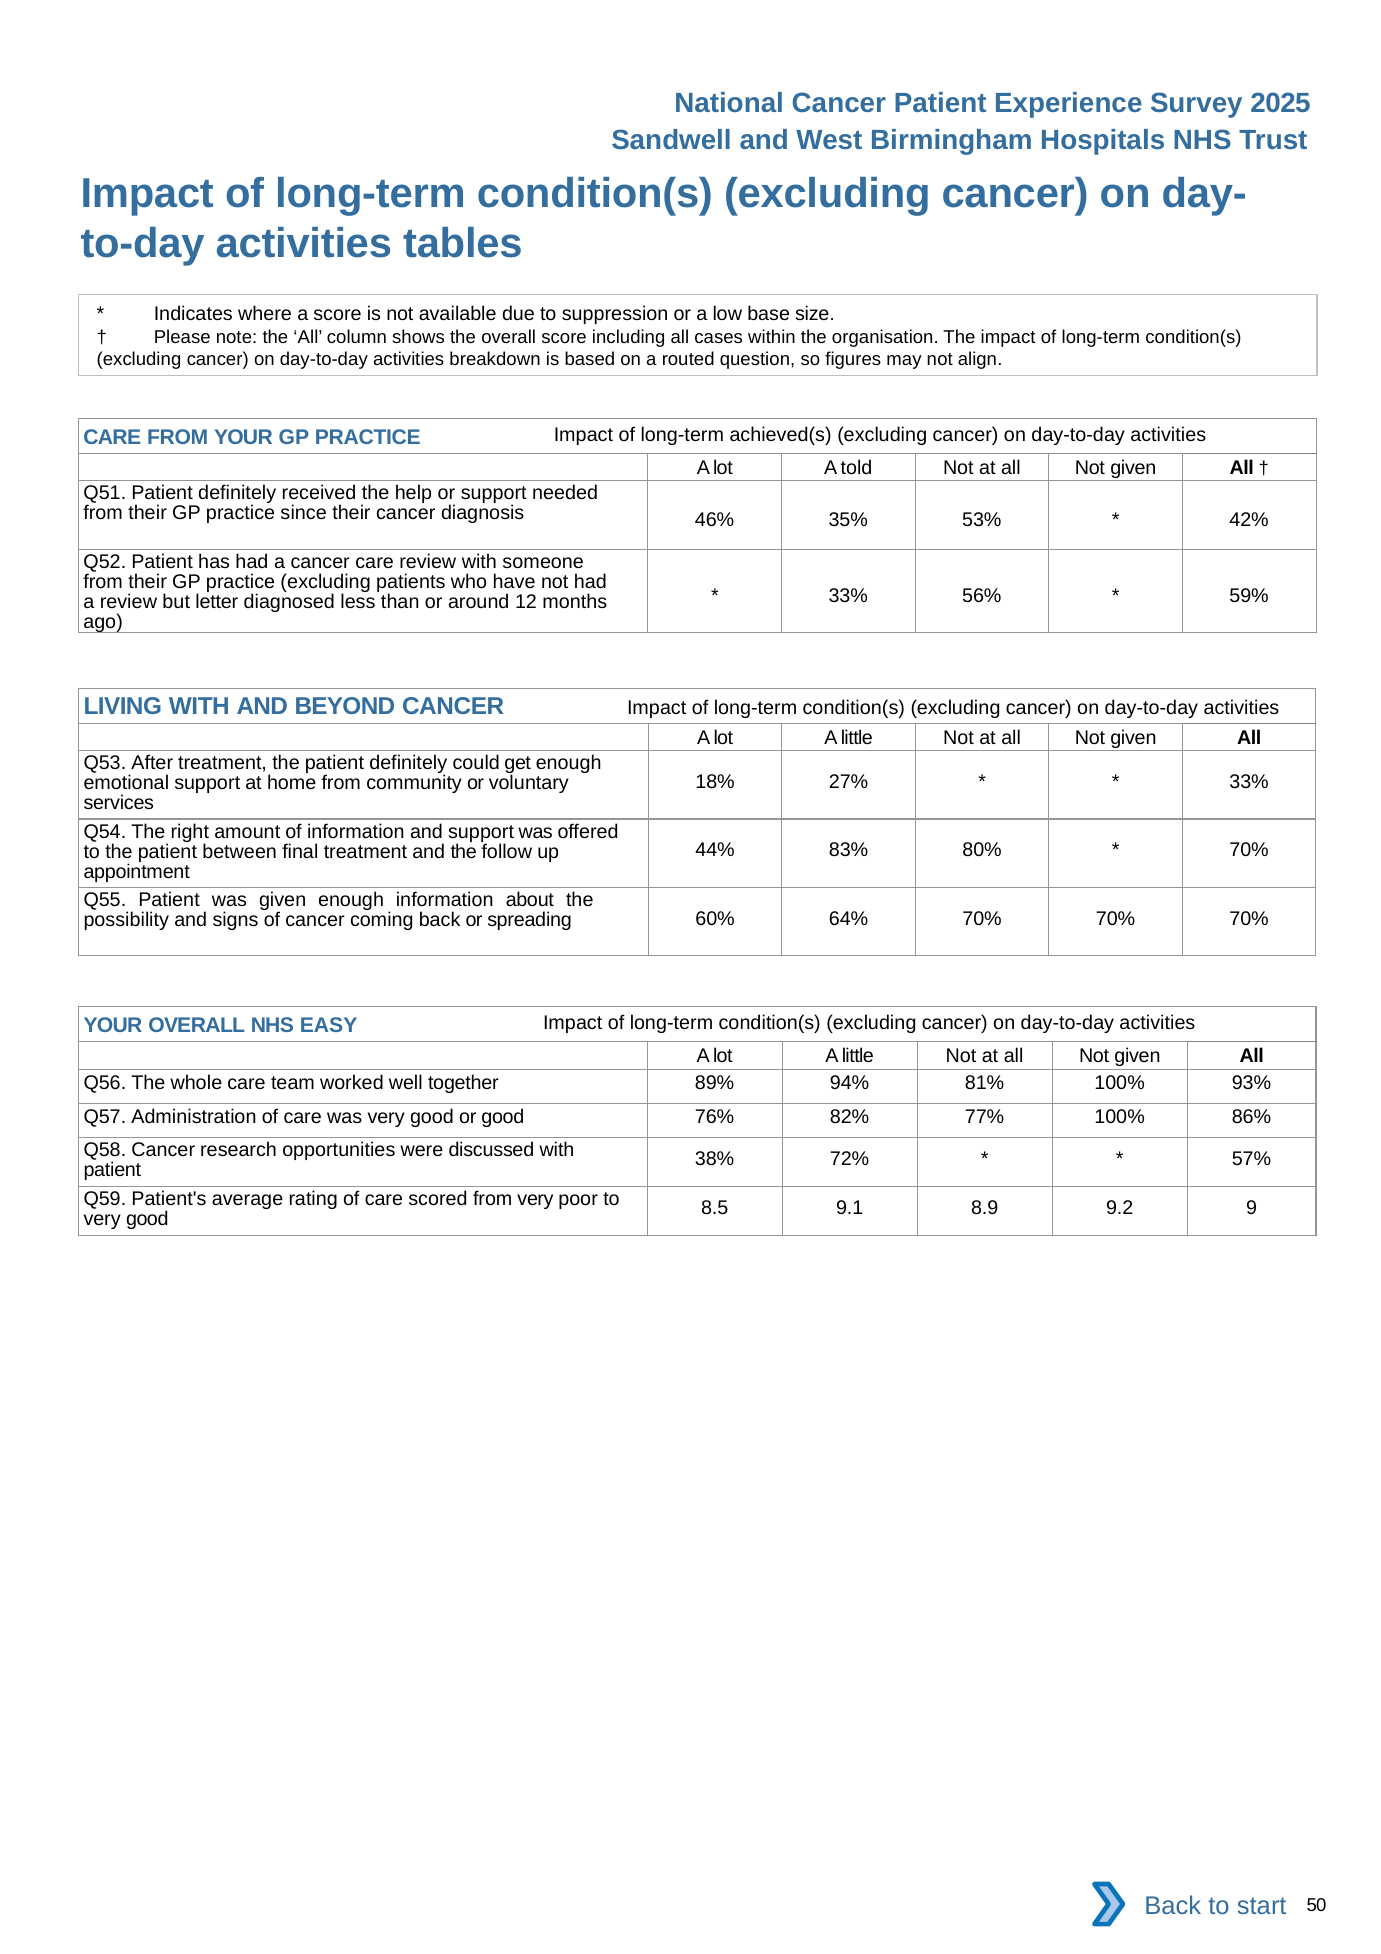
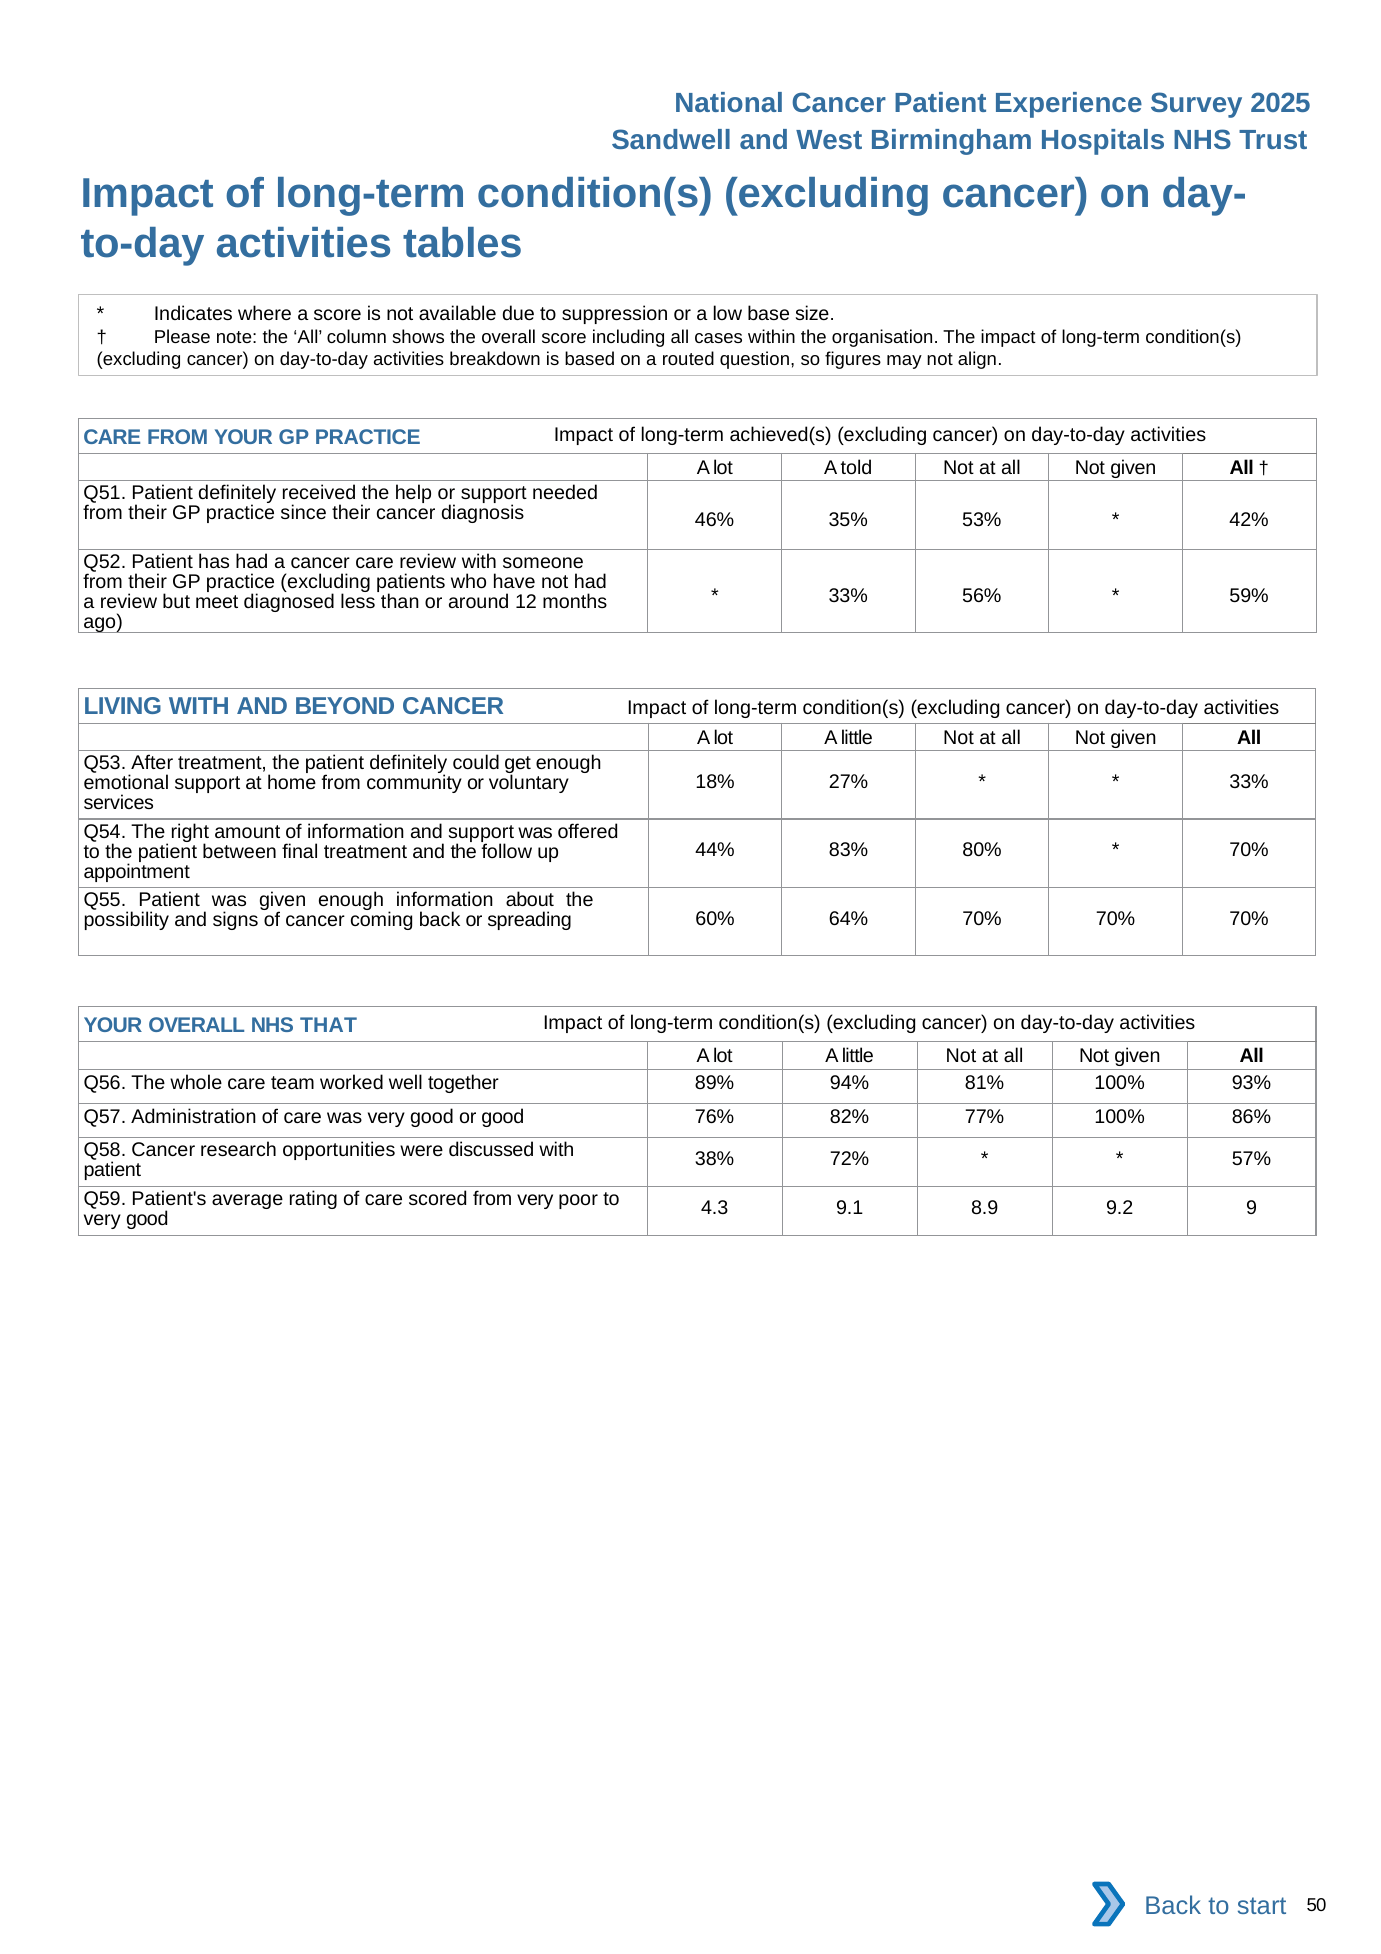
letter: letter -> meet (217, 602)
EASY: EASY -> THAT (329, 1026)
8.5: 8.5 -> 4.3 (715, 1208)
